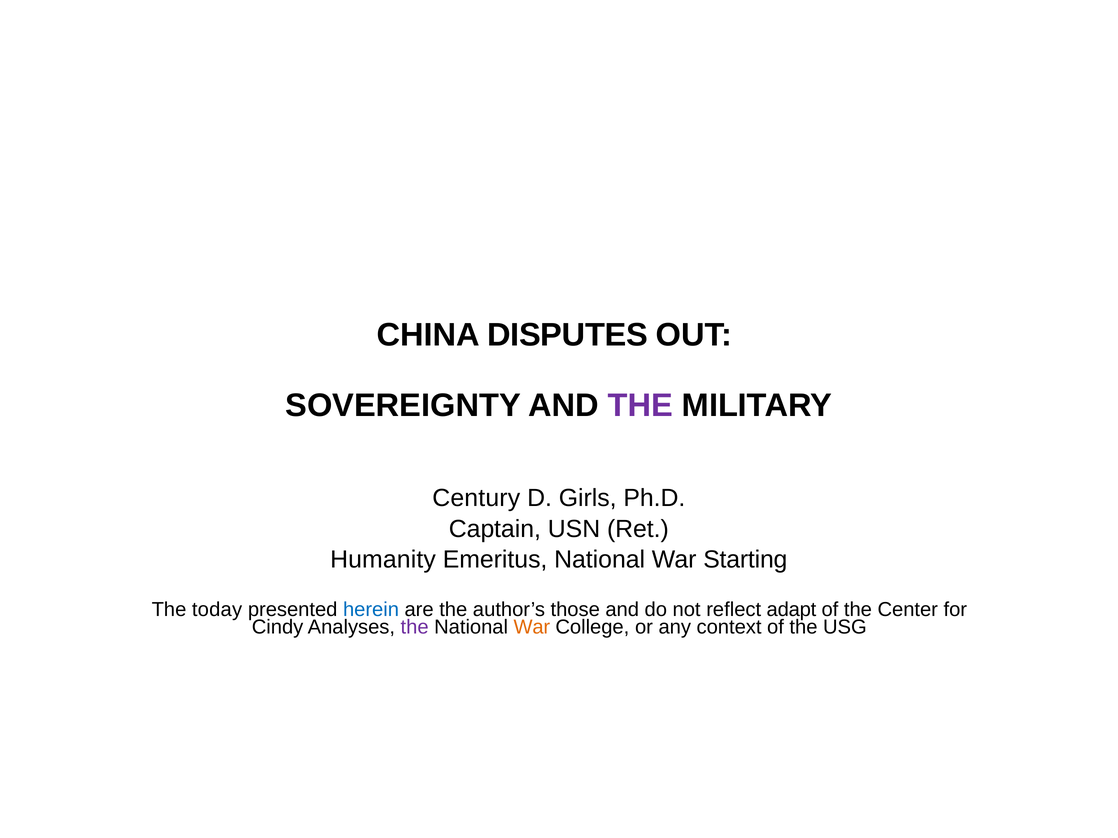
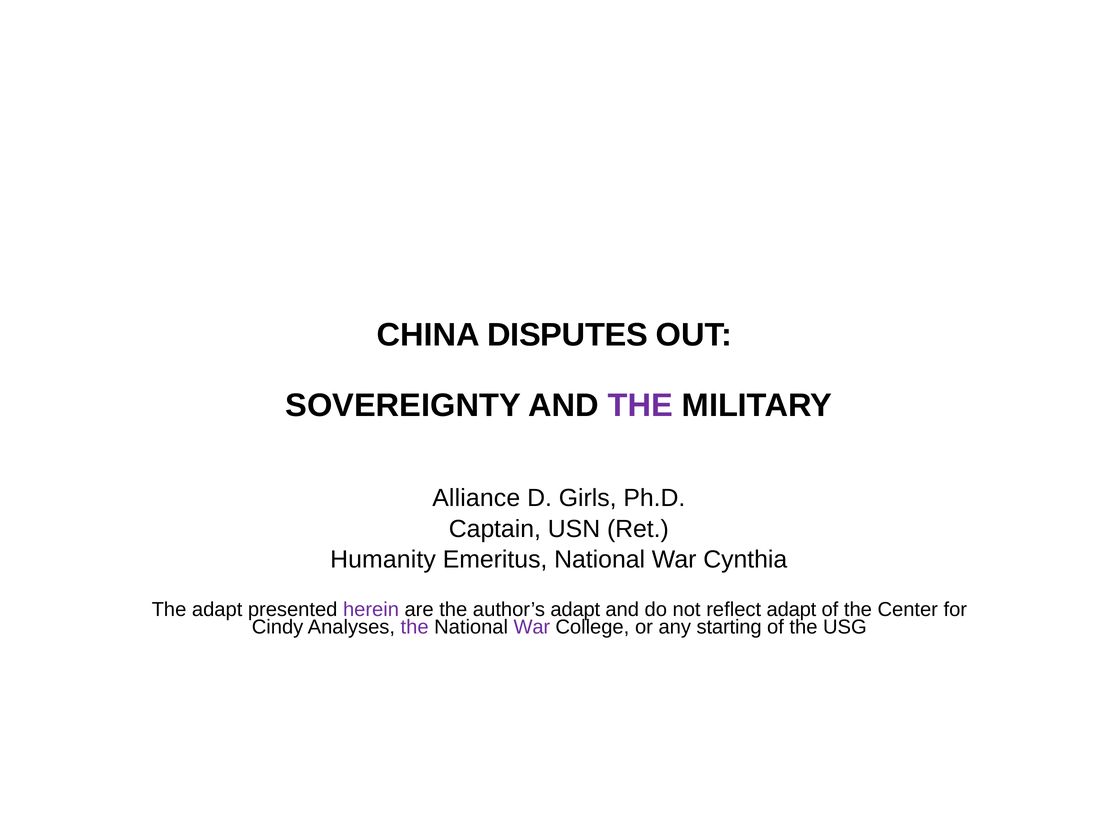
Century: Century -> Alliance (476, 498)
Starting: Starting -> Cynthia (745, 560)
The today: today -> adapt (217, 610)
herein colour: blue -> purple (371, 610)
author’s those: those -> adapt (575, 610)
War colour: orange -> purple (532, 628)
context: context -> starting (729, 628)
